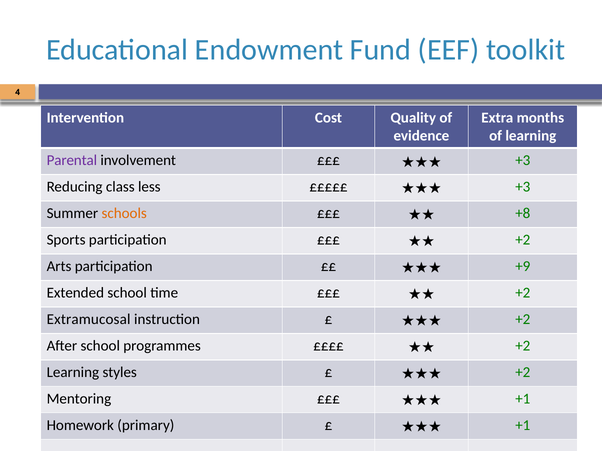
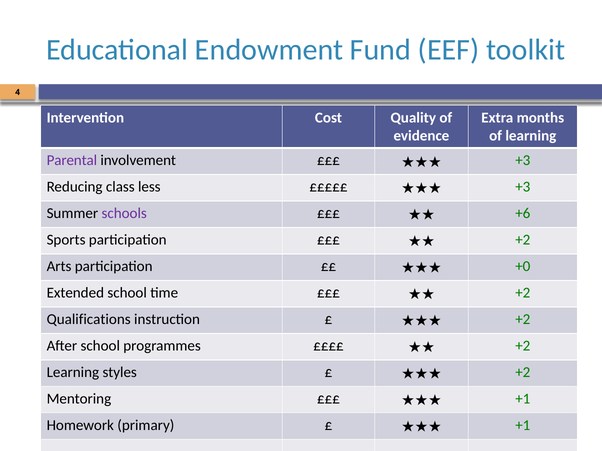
schools colour: orange -> purple (124, 214)
+8: +8 -> +6 (523, 214)
+9: +9 -> +0 (523, 267)
Extramucosal: Extramucosal -> Qualifications (89, 320)
